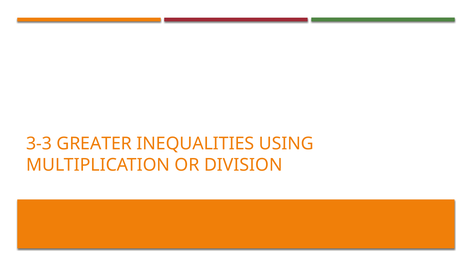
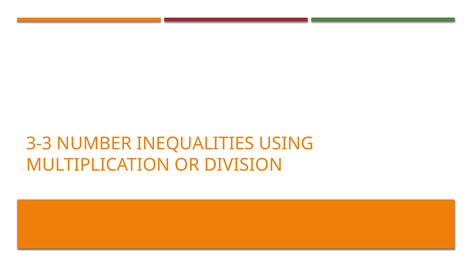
GREATER: GREATER -> NUMBER (94, 143)
